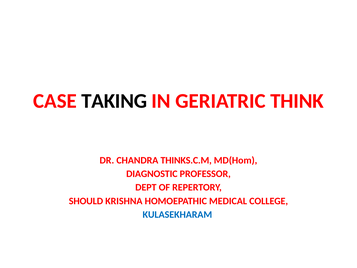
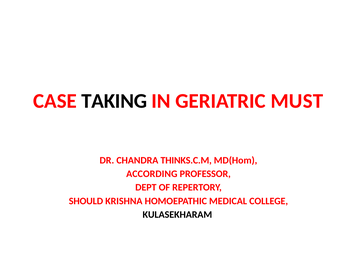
THINK: THINK -> MUST (297, 101)
DIAGNOSTIC: DIAGNOSTIC -> ACCORDING (152, 174)
KULASEKHARAM colour: blue -> black (177, 214)
